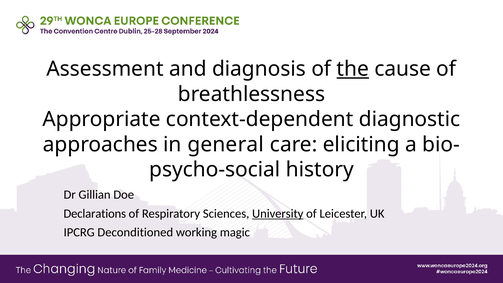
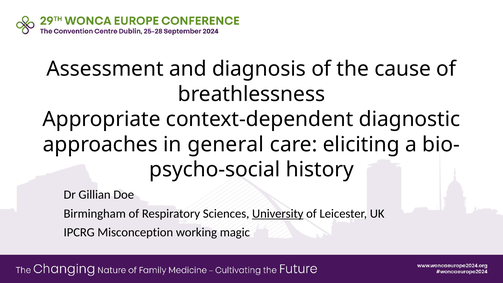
the underline: present -> none (353, 69)
Declarations: Declarations -> Birmingham (95, 214)
Deconditioned: Deconditioned -> Misconception (135, 232)
